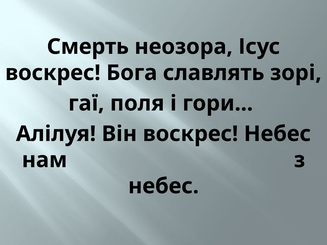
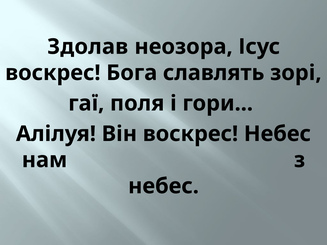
Смерть: Смерть -> Здолав (88, 47)
